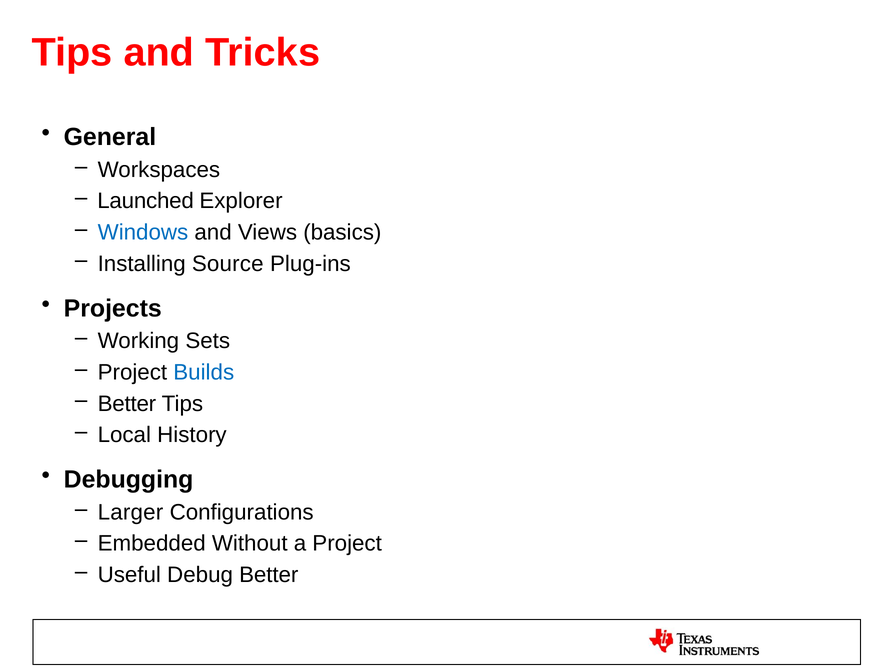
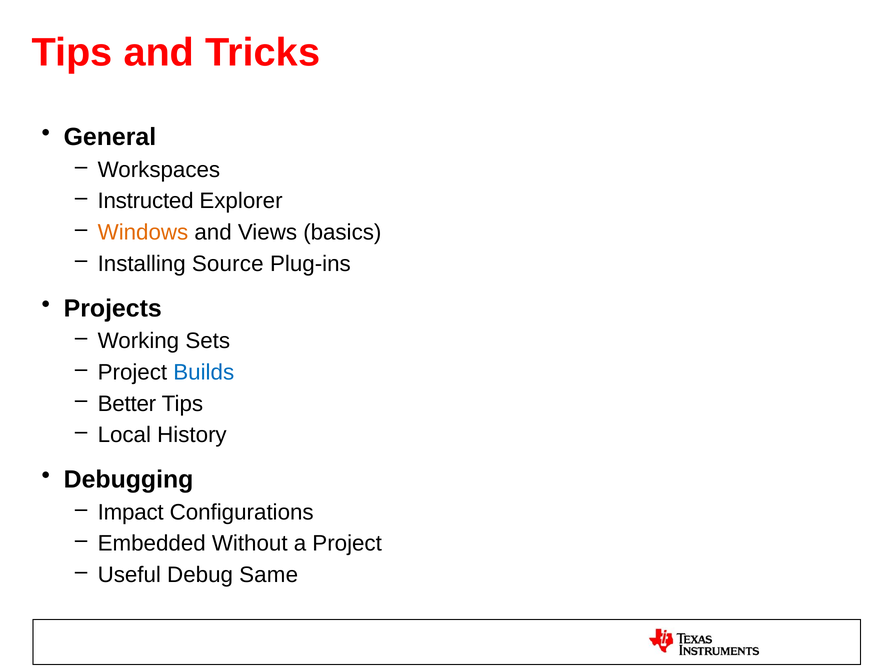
Launched: Launched -> Instructed (146, 201)
Windows colour: blue -> orange (143, 232)
Larger: Larger -> Impact (131, 512)
Debug Better: Better -> Same (269, 574)
